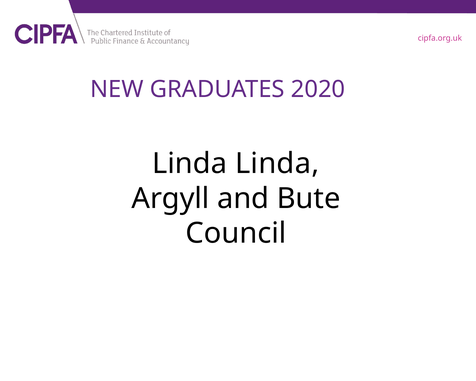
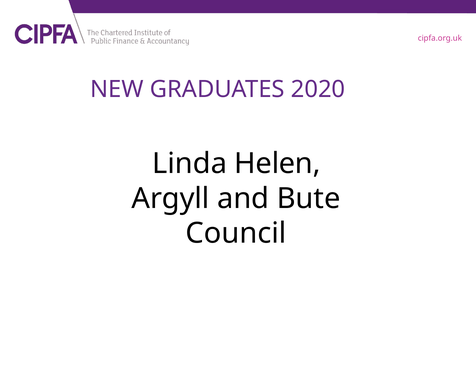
Linda Linda: Linda -> Helen (277, 163)
